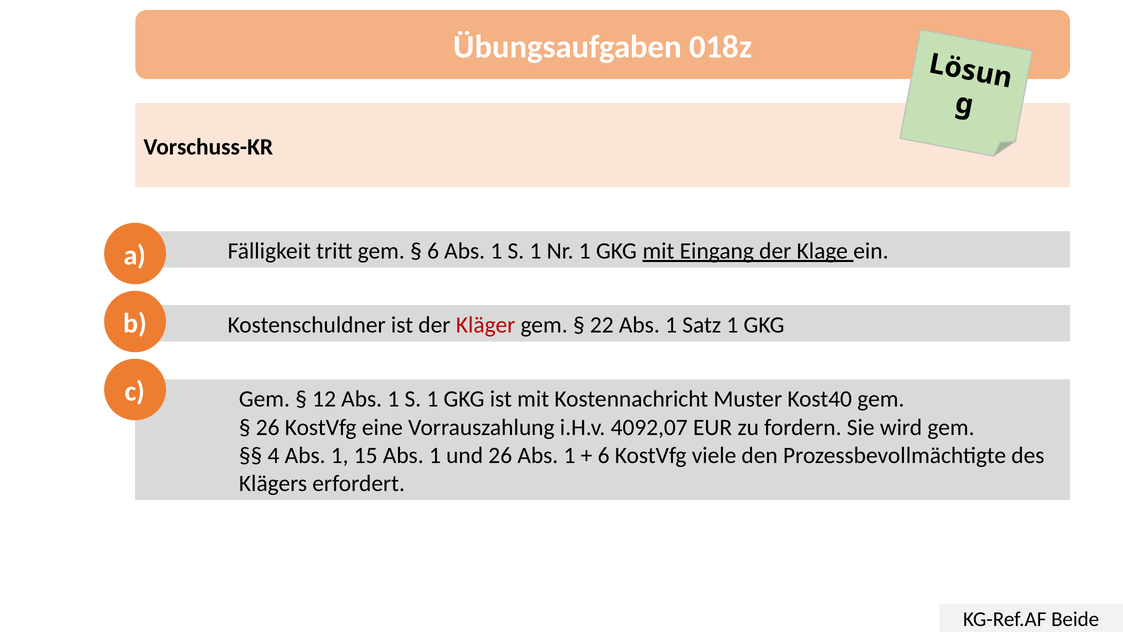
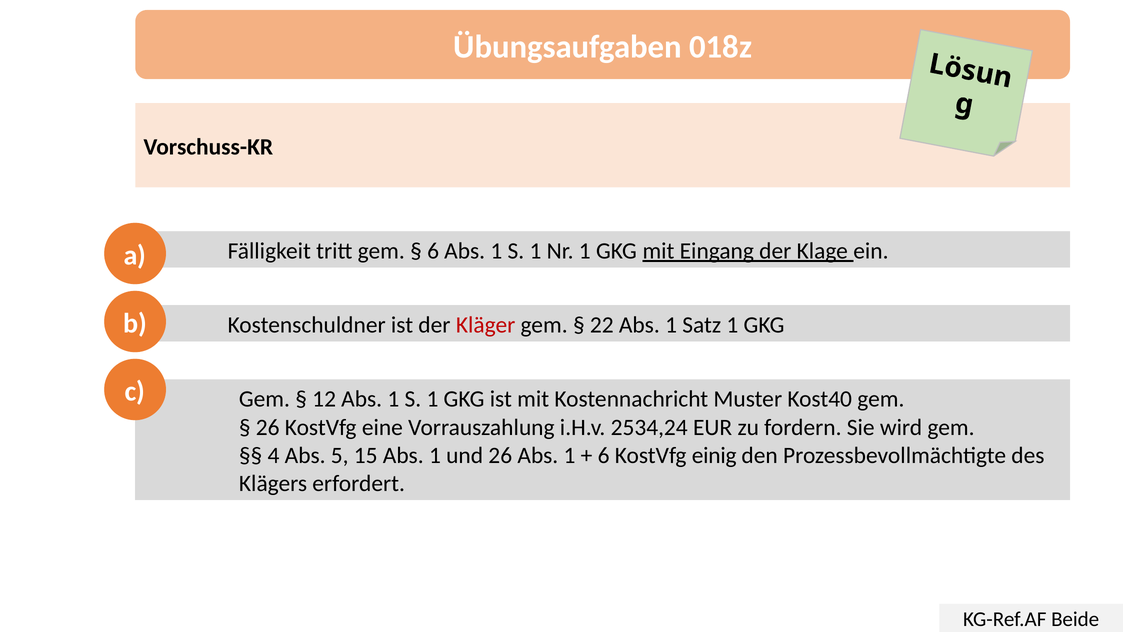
4092,07: 4092,07 -> 2534,24 (649, 427)
4 Abs 1: 1 -> 5 (340, 455)
viele: viele -> einig (714, 455)
